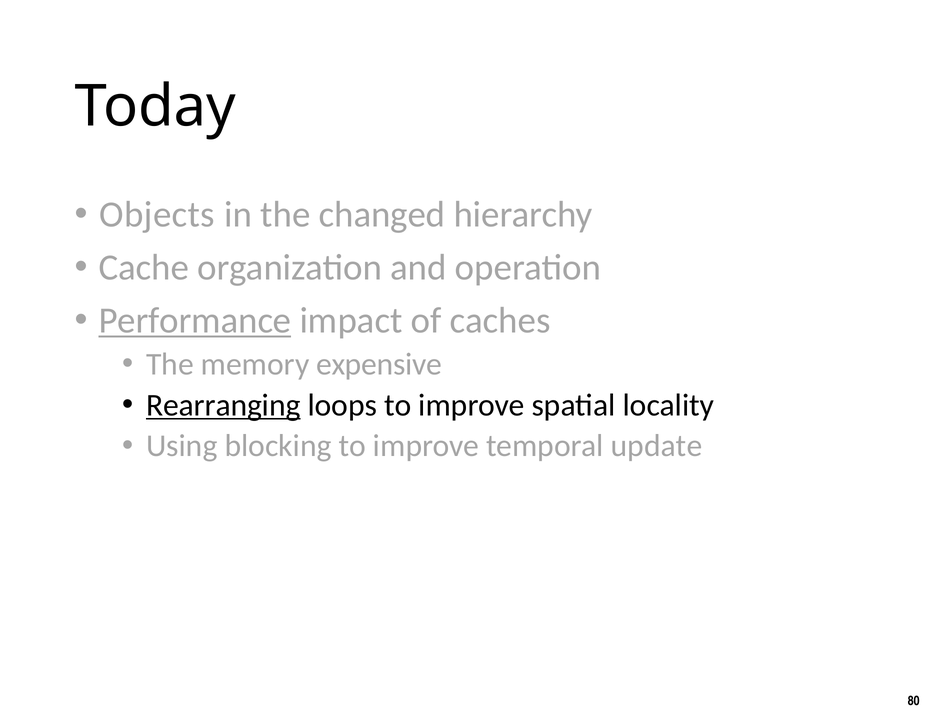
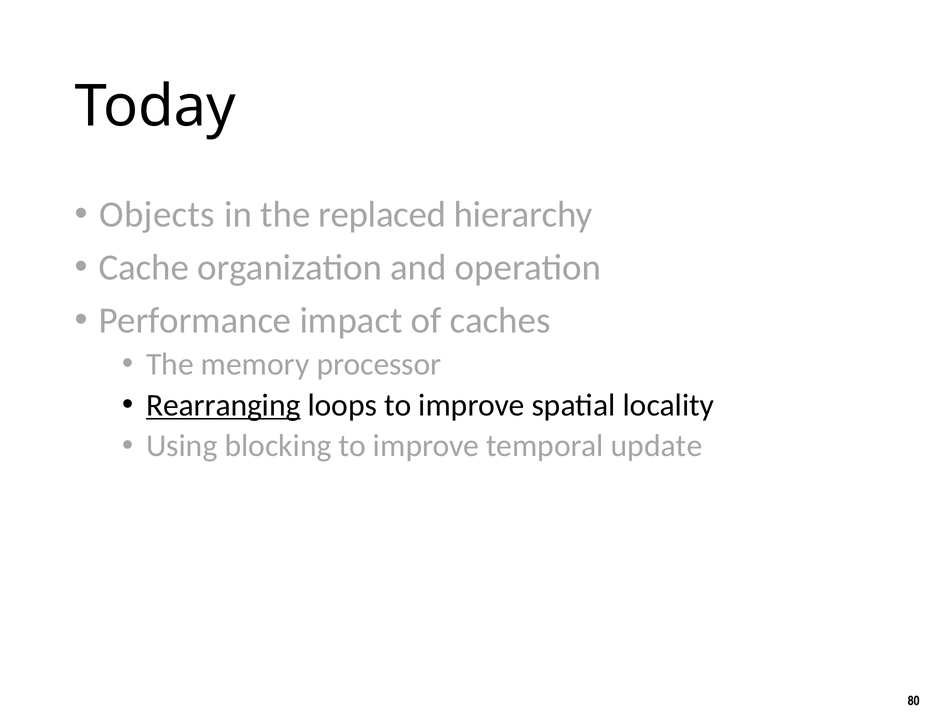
changed: changed -> replaced (382, 214)
Performance underline: present -> none (195, 320)
expensive: expensive -> processor (379, 364)
